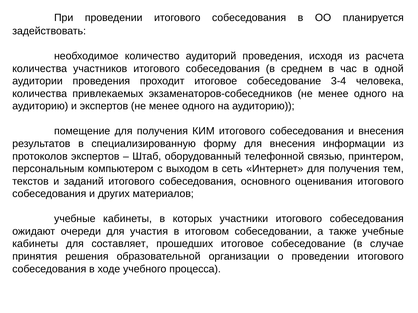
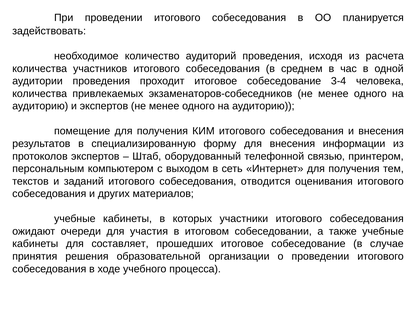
основного: основного -> отводится (266, 182)
